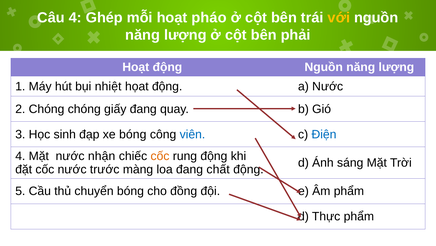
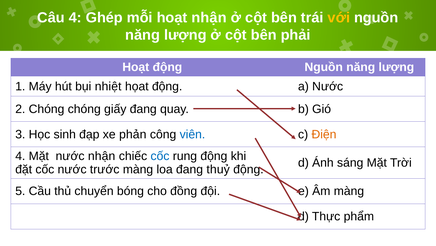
hoạt pháo: pháo -> nhận (209, 18)
xe bóng: bóng -> phản (133, 134)
Điện colour: blue -> orange (324, 134)
cốc colour: orange -> blue (160, 156)
chất: chất -> thuỷ (218, 169)
Âm phẩm: phẩm -> màng (349, 191)
